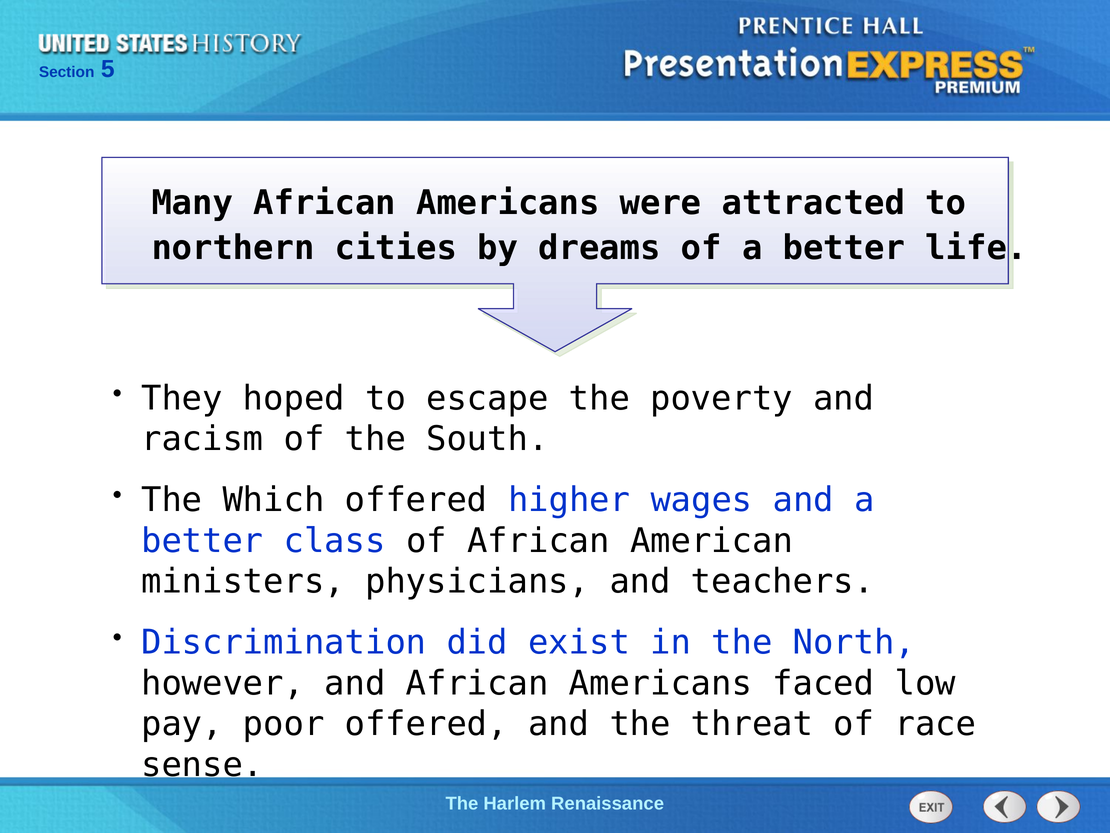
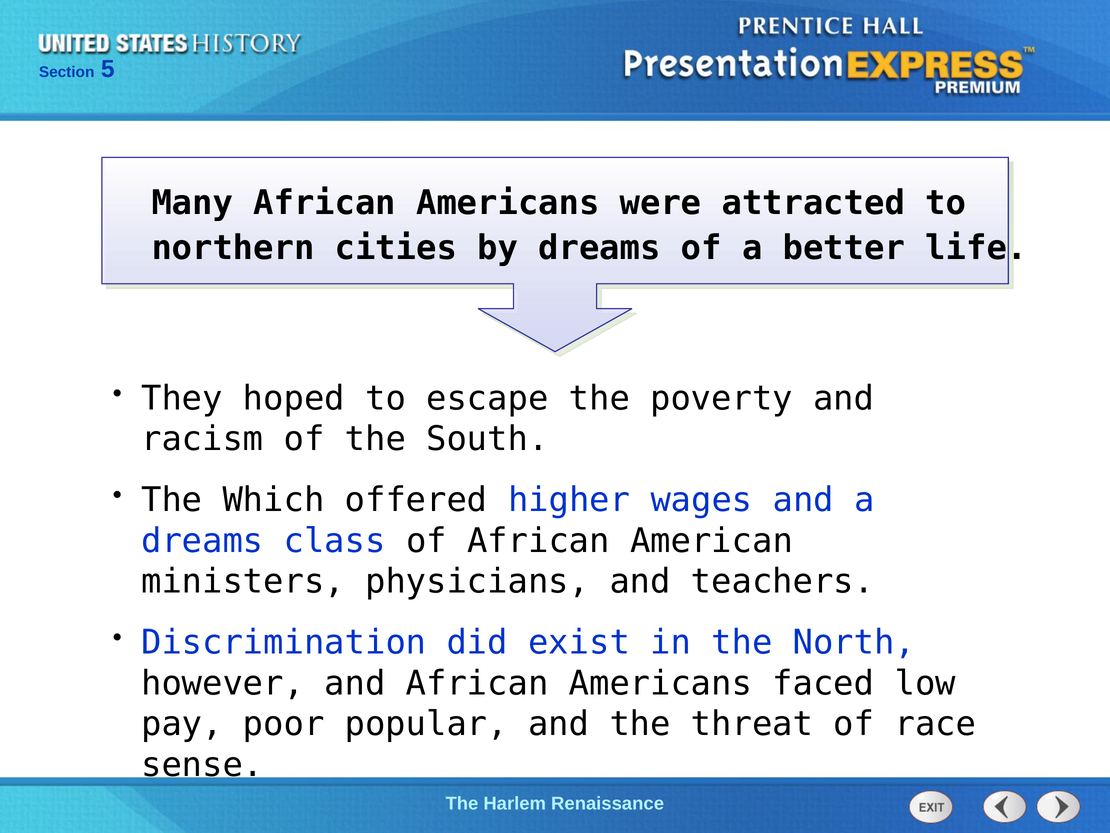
better: better -> dreams (202, 541)
poor offered: offered -> popular (426, 724)
